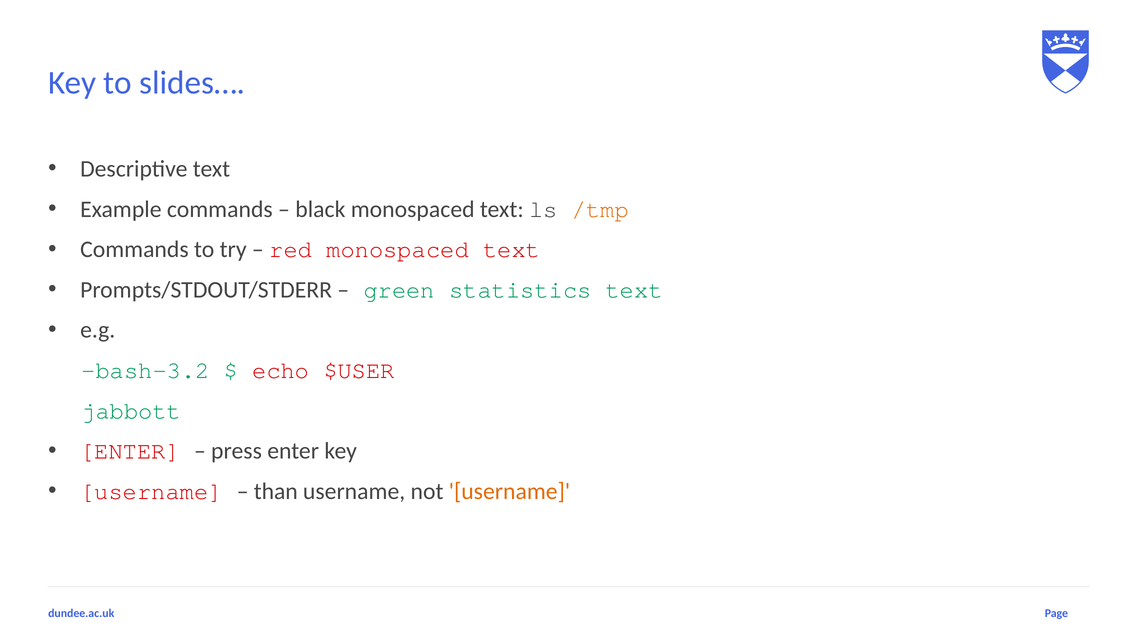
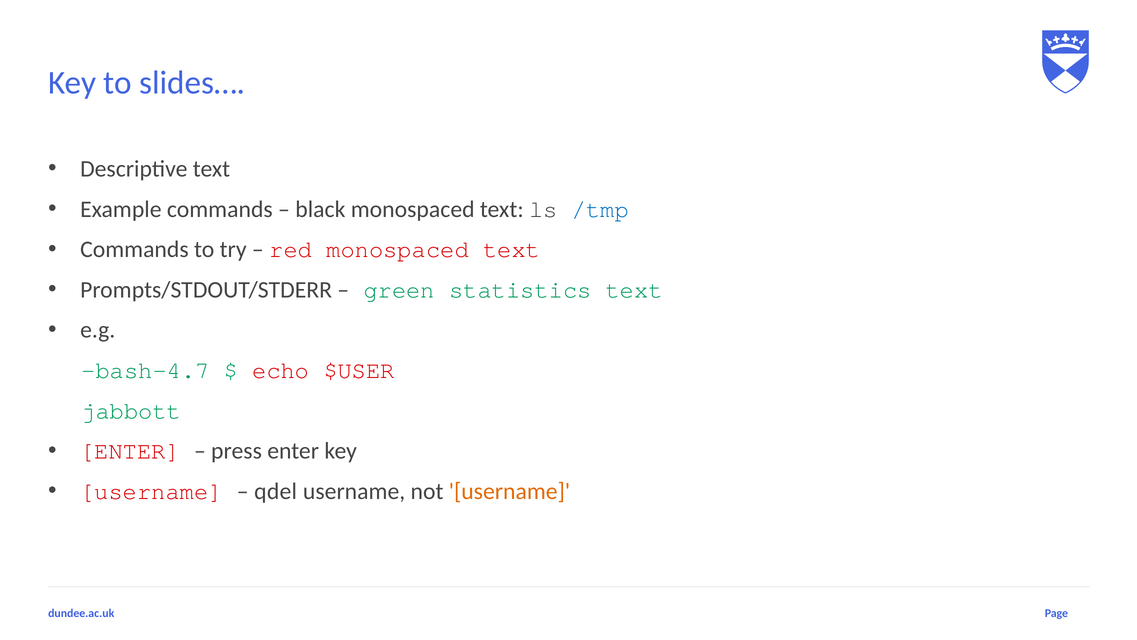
/tmp colour: orange -> blue (600, 209)
bash-3.2: bash-3.2 -> bash-4.7 (146, 370)
than: than -> qdel (276, 491)
